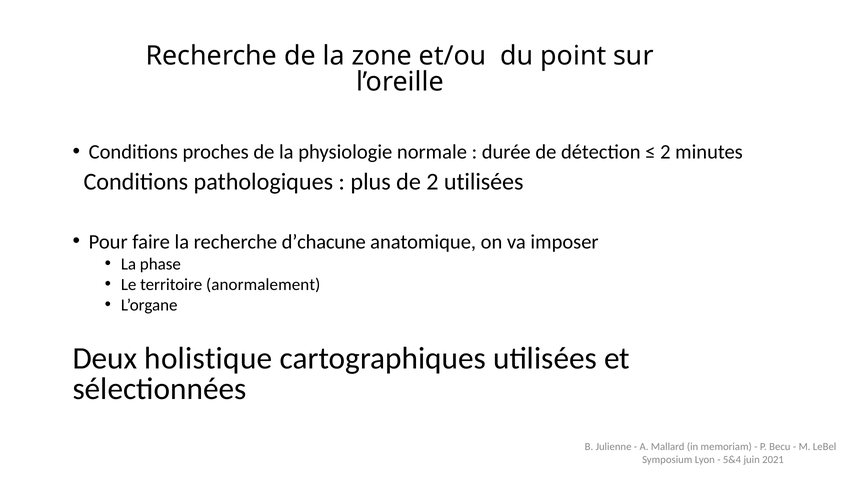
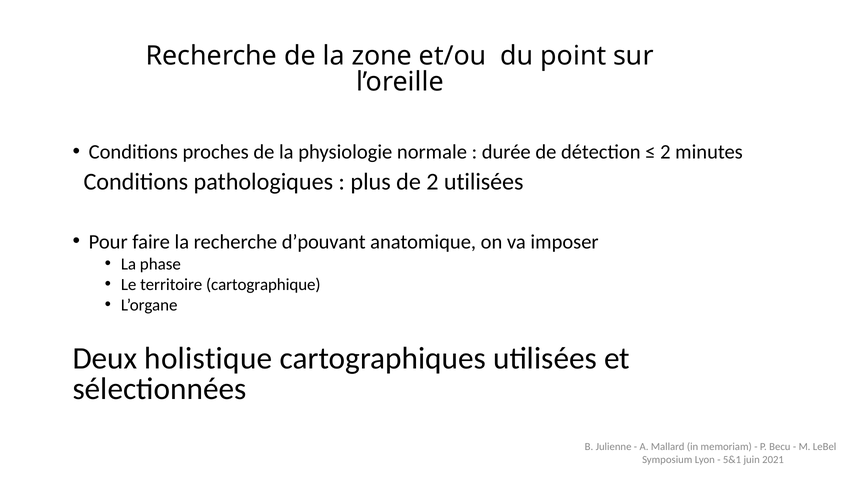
d’chacune: d’chacune -> d’pouvant (324, 242)
anormalement: anormalement -> cartographique (263, 284)
5&4: 5&4 -> 5&1 (732, 459)
